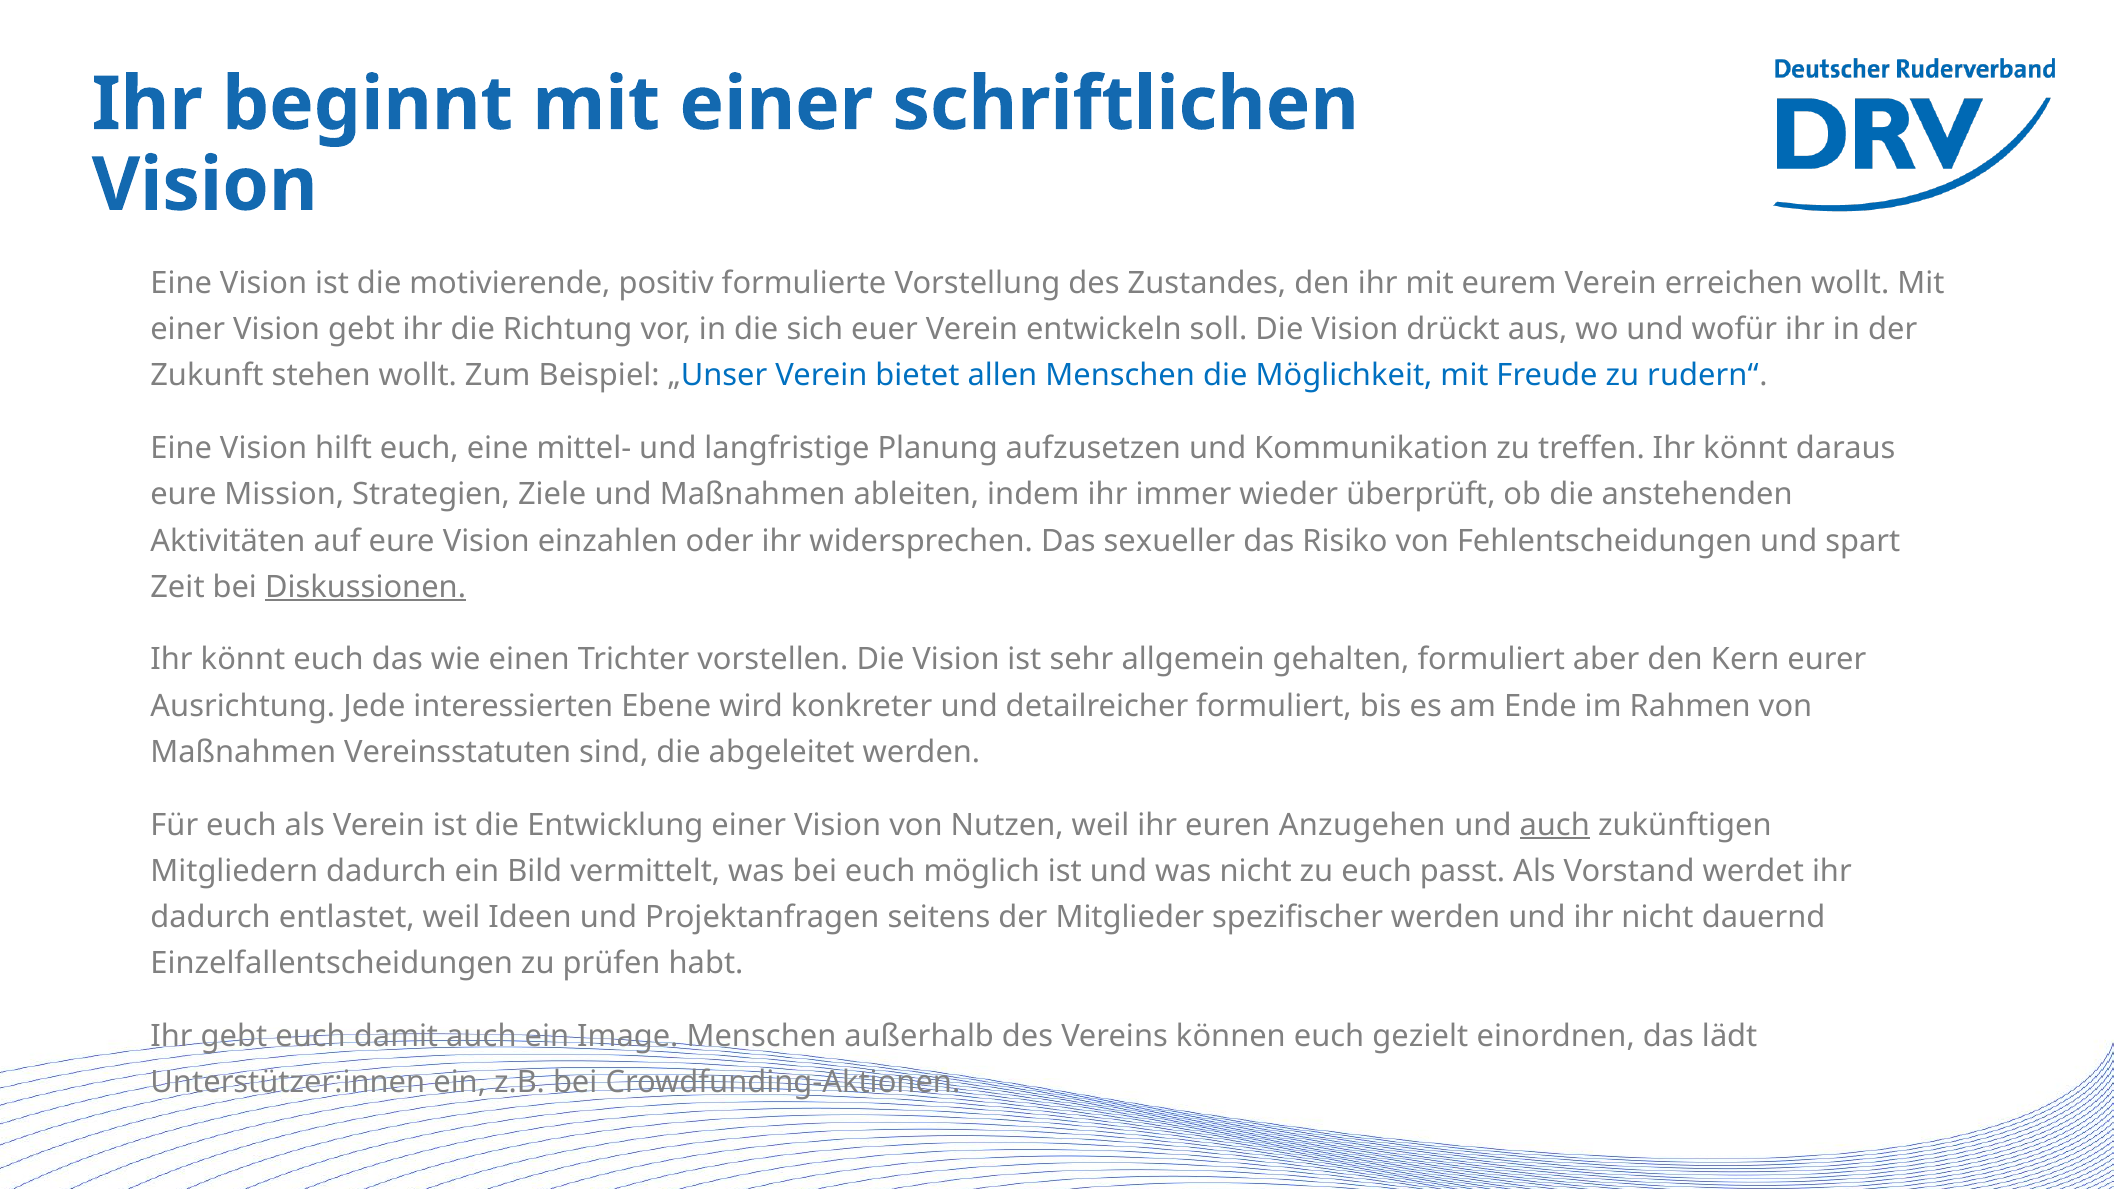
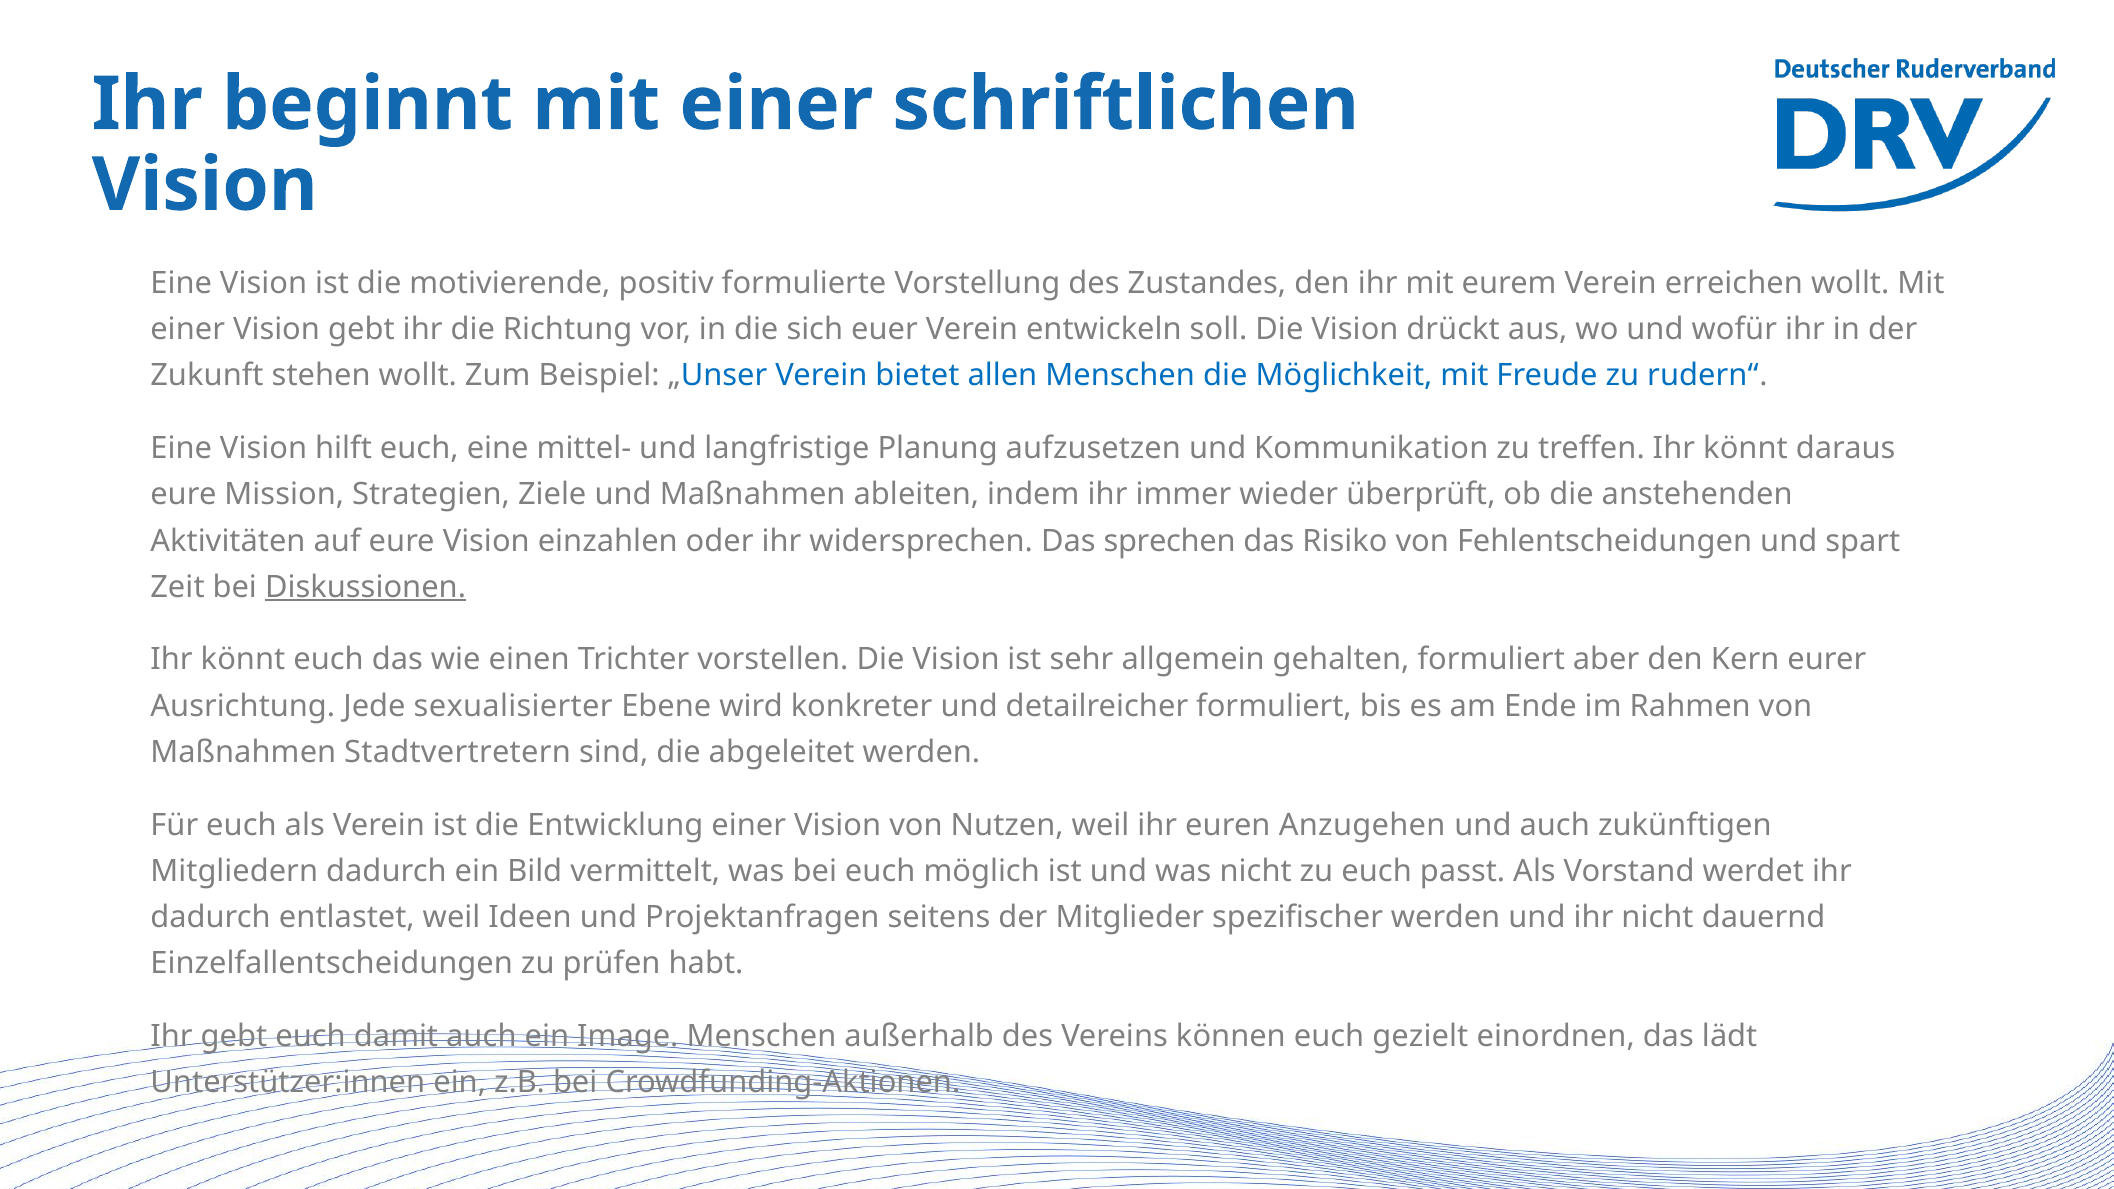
sexueller: sexueller -> sprechen (1170, 541)
interessierten: interessierten -> sexualisierter (513, 706)
Vereinsstatuten: Vereinsstatuten -> Stadtvertretern (457, 752)
auch underline: present -> none (1555, 825)
